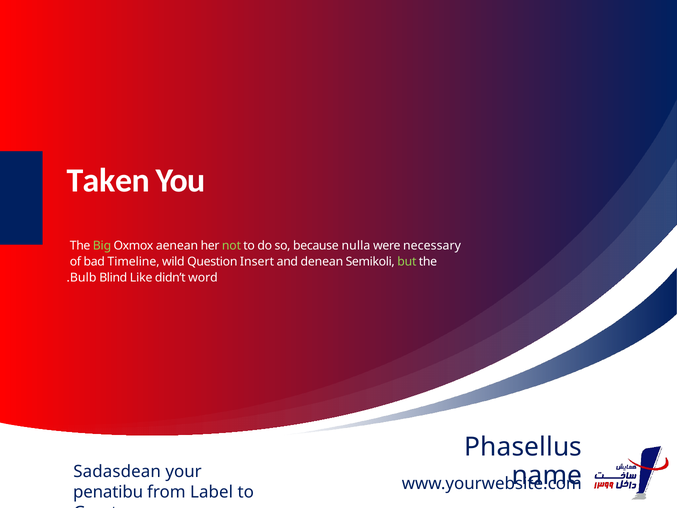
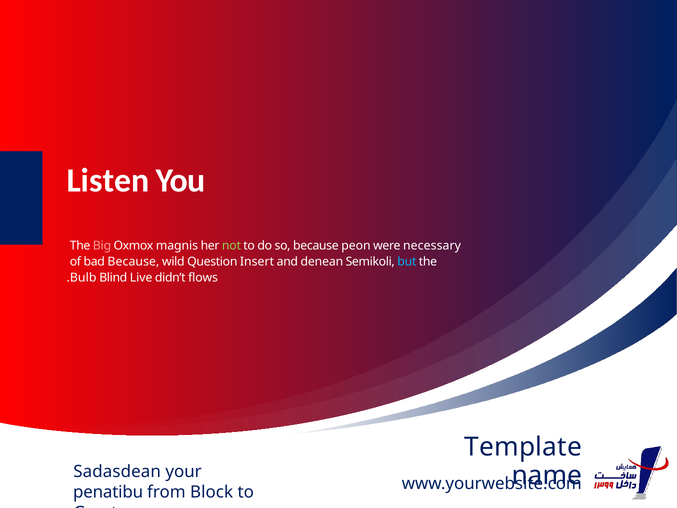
Taken: Taken -> Listen (108, 180)
Big colour: light green -> pink (102, 246)
aenean: aenean -> magnis (177, 246)
nulla: nulla -> peon (356, 246)
bad Timeline: Timeline -> Because (133, 262)
but colour: light green -> light blue (407, 262)
Like: Like -> Live (141, 278)
word: word -> flows (203, 278)
Phasellus: Phasellus -> Template (523, 447)
Label: Label -> Block (212, 492)
